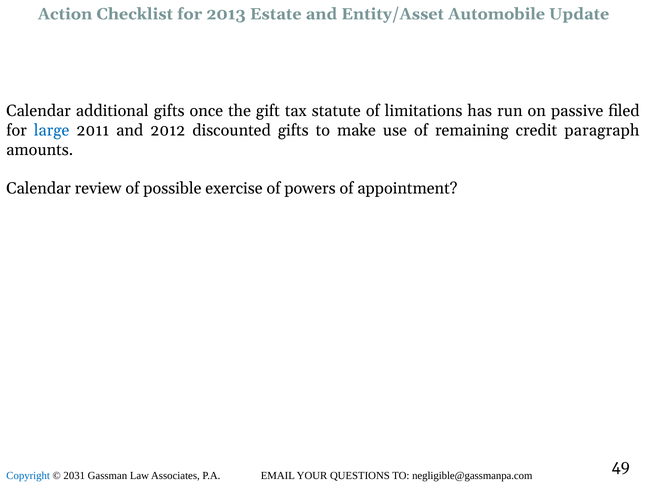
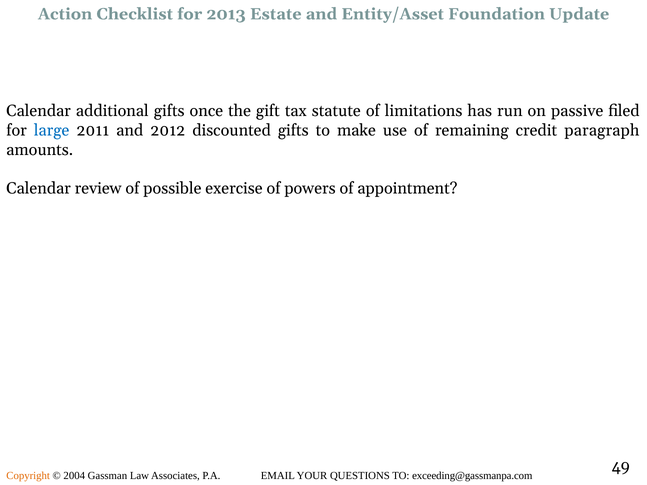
Automobile: Automobile -> Foundation (497, 14)
Copyright colour: blue -> orange (28, 476)
2031: 2031 -> 2004 (74, 476)
negligible@gassmanpa.com: negligible@gassmanpa.com -> exceeding@gassmanpa.com (472, 476)
